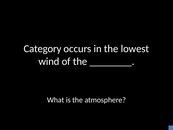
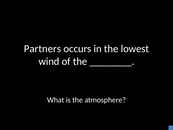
Category: Category -> Partners (42, 49)
